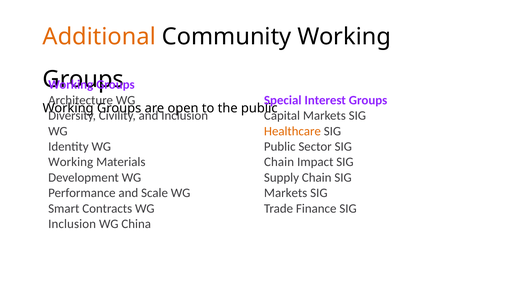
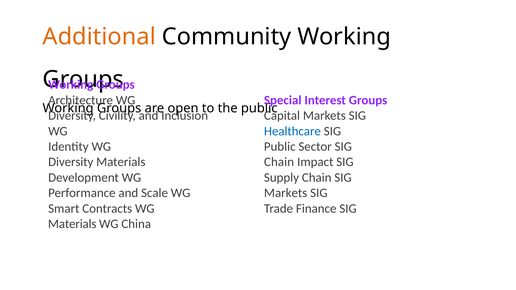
Healthcare colour: orange -> blue (292, 131)
Working: Working -> Diversity (71, 162)
Inclusion: Inclusion -> Materials (72, 224)
